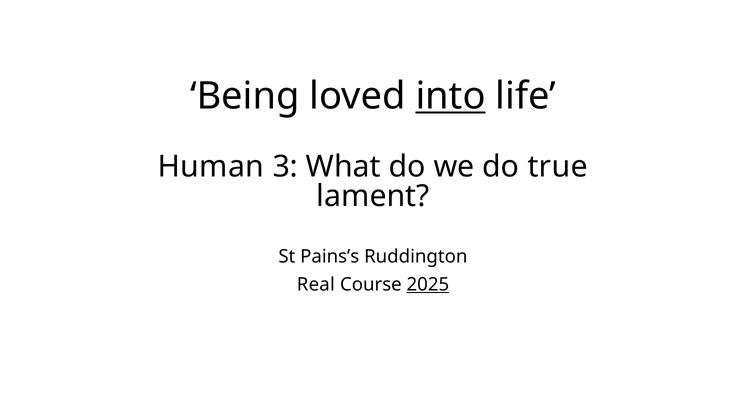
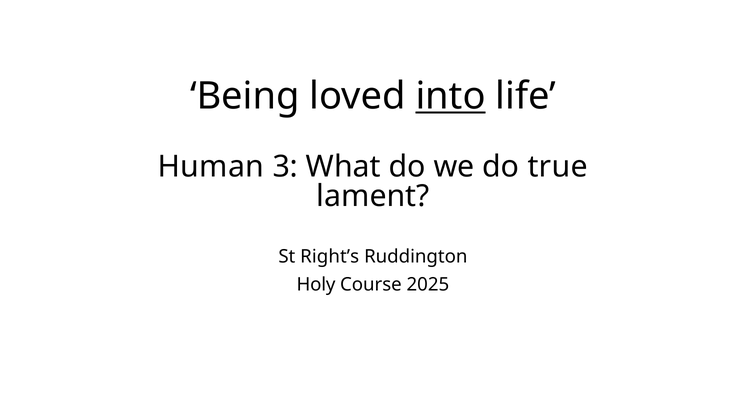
Pains’s: Pains’s -> Right’s (330, 256)
Real: Real -> Holy (316, 284)
2025 underline: present -> none (428, 284)
